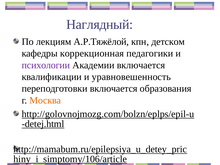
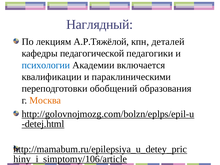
детском: детском -> деталей (168, 42)
коррекционная: коррекционная -> педагогической (92, 53)
психологии colour: purple -> blue (46, 65)
уравновешенность: уравновешенность -> параклиническими (131, 77)
переподготовки включается: включается -> обобщений (114, 89)
